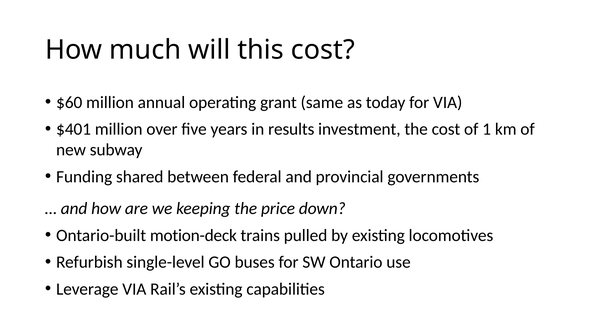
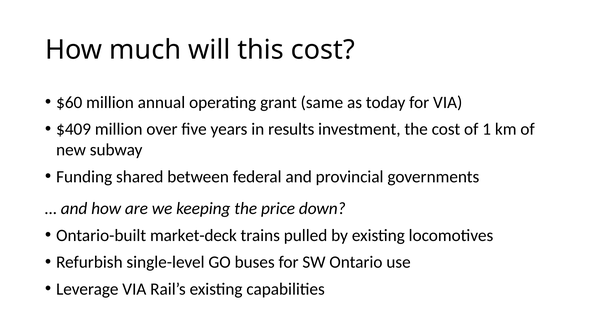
$401: $401 -> $409 (74, 129)
motion-deck: motion-deck -> market-deck (193, 235)
